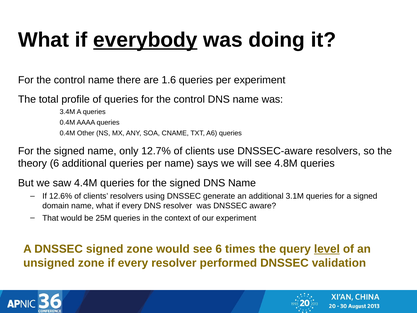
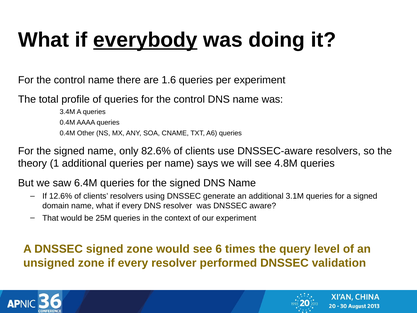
12.7%: 12.7% -> 82.6% (156, 151)
theory 6: 6 -> 1 (54, 163)
4.4M: 4.4M -> 6.4M (86, 183)
level underline: present -> none (327, 249)
